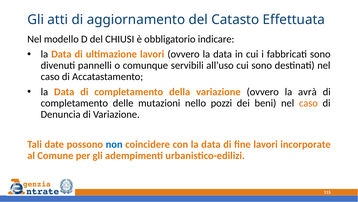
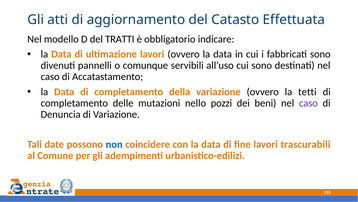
CHIUSI: CHIUSI -> TRATTI (120, 39)
avrà: avrà -> tetti (307, 92)
caso colour: orange -> purple (308, 103)
incorporate: incorporate -> trascurabili (305, 144)
